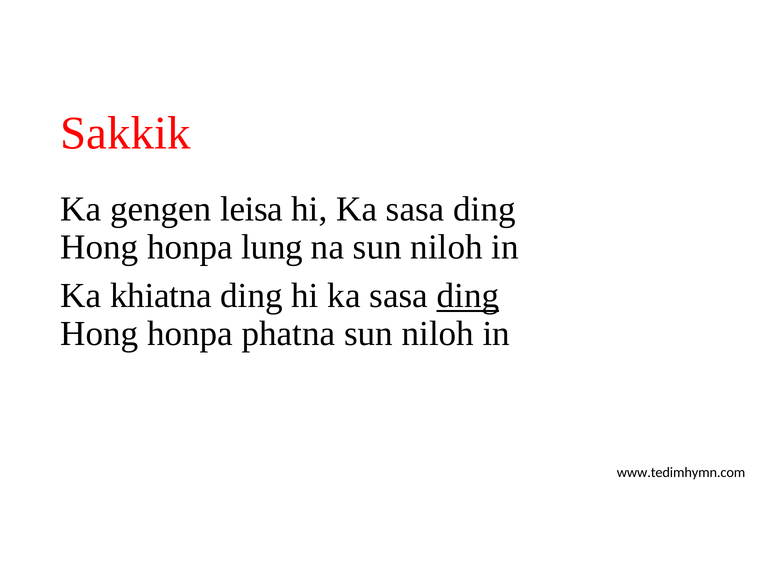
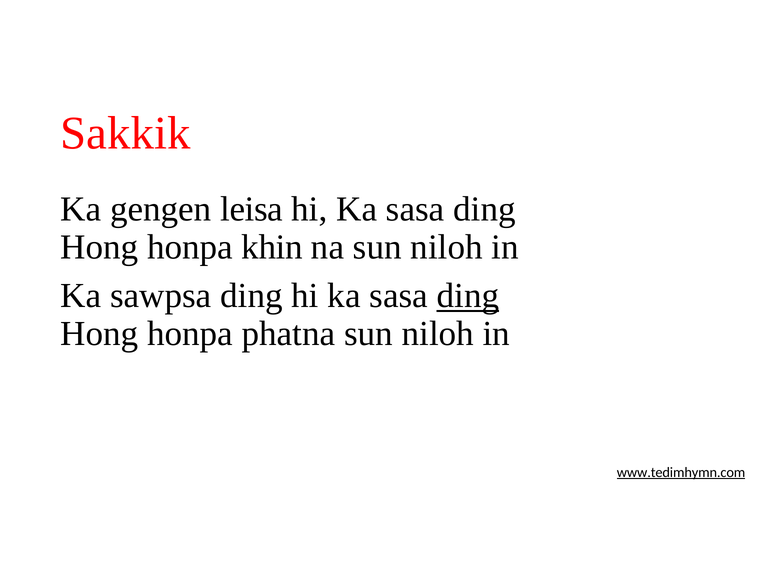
lung: lung -> khin (272, 247)
khiatna: khiatna -> sawpsa (161, 296)
www.tedimhymn.com underline: none -> present (681, 473)
